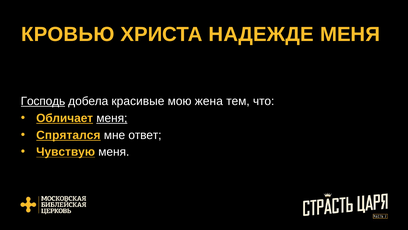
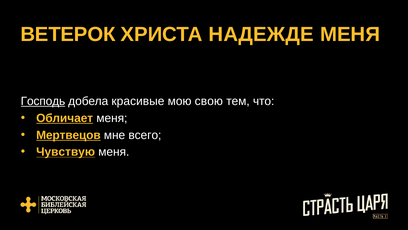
КРОВЬЮ: КРОВЬЮ -> ВЕТЕРОК (68, 34)
жена: жена -> свою (209, 101)
меня underline: present -> none (112, 118)
Спрятался: Спрятался -> Мертвецов (68, 135)
ответ: ответ -> всего (145, 135)
